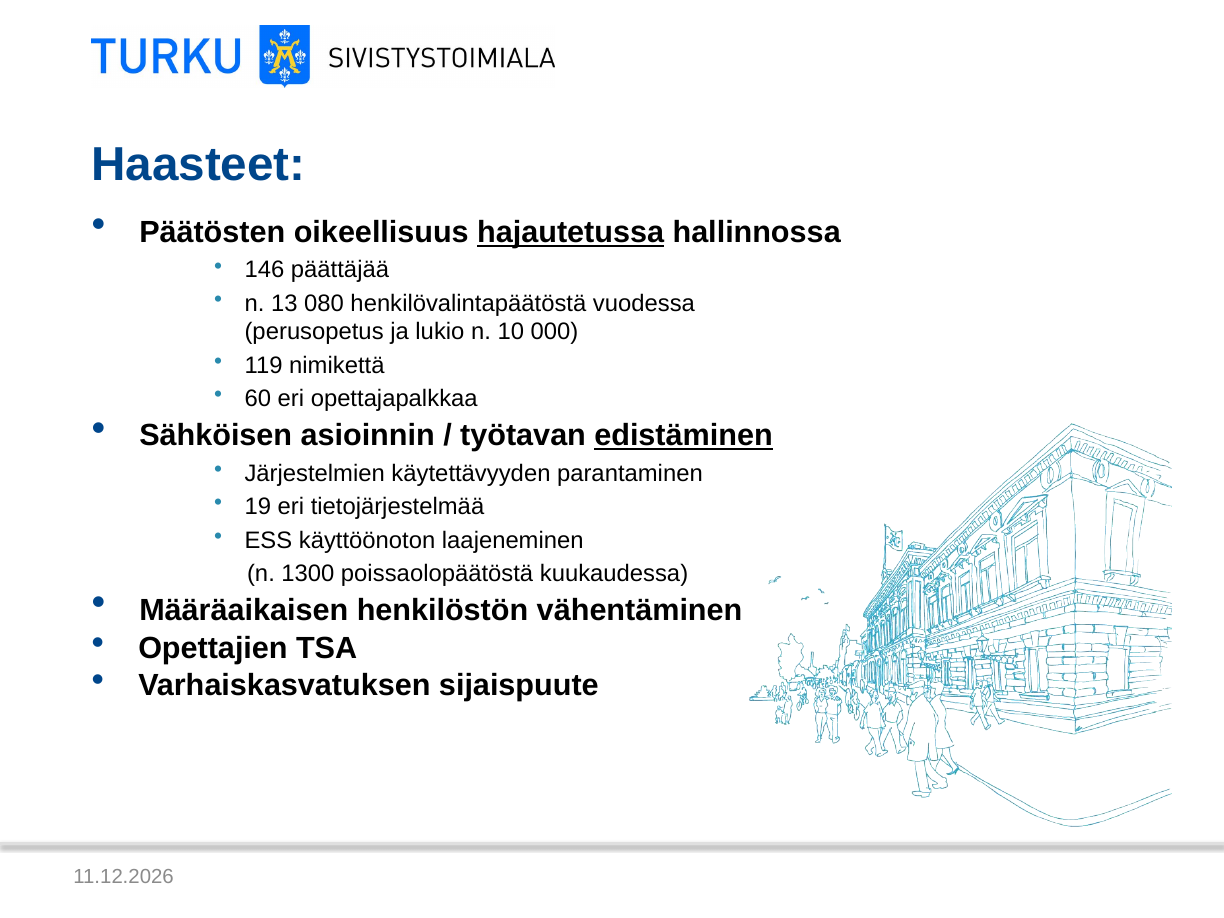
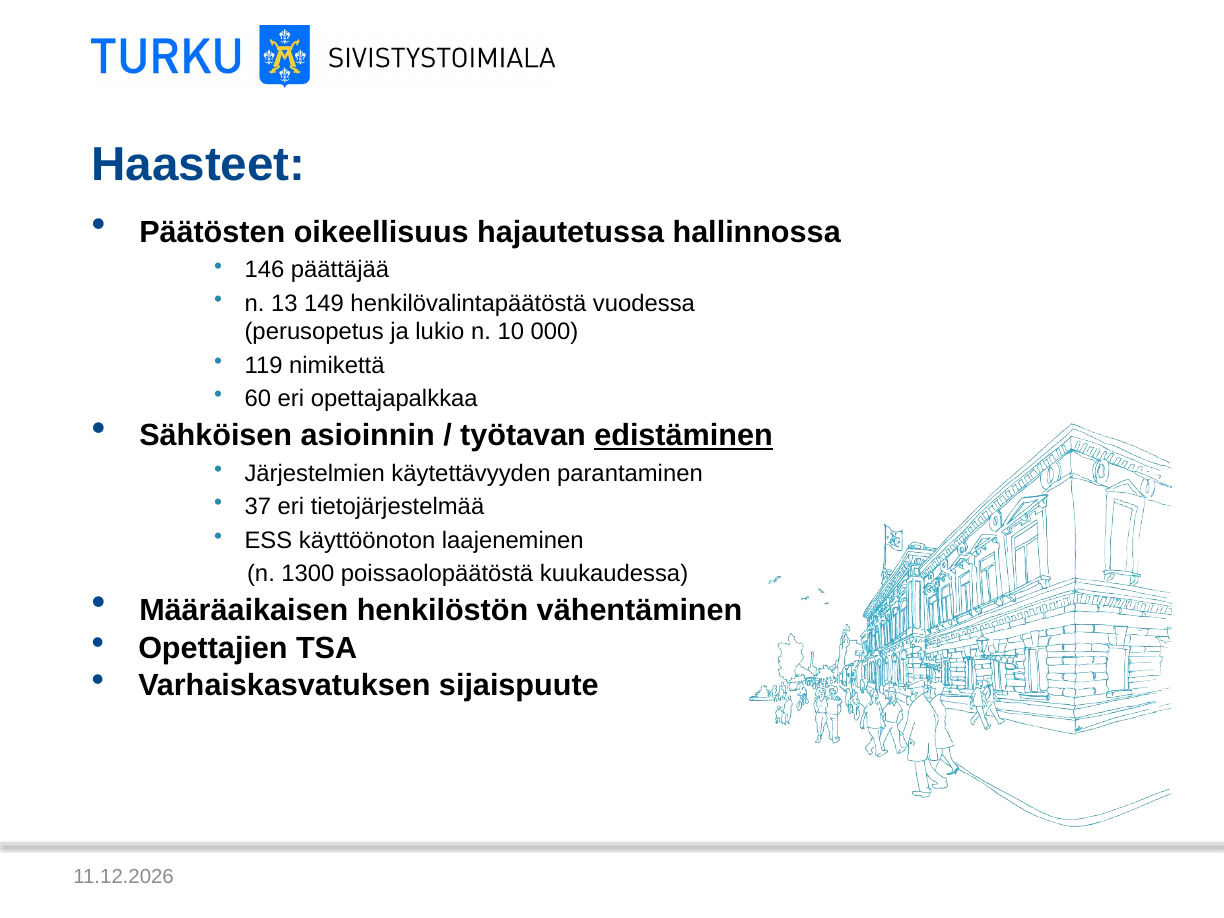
hajautetussa underline: present -> none (571, 232)
080: 080 -> 149 (324, 303)
19: 19 -> 37 (258, 507)
